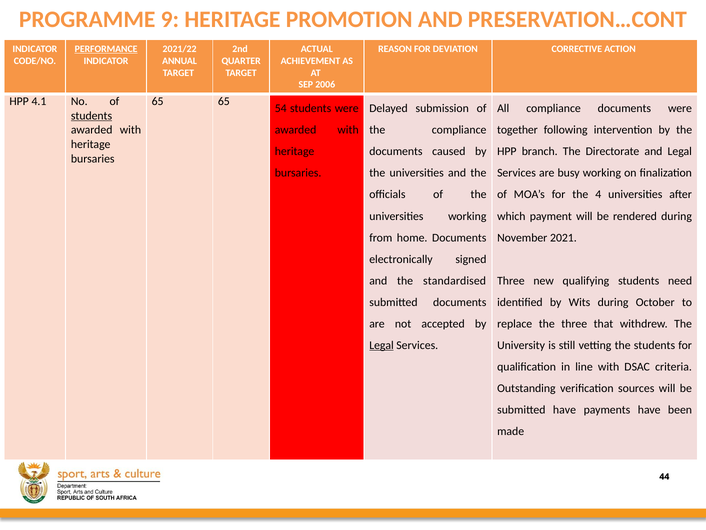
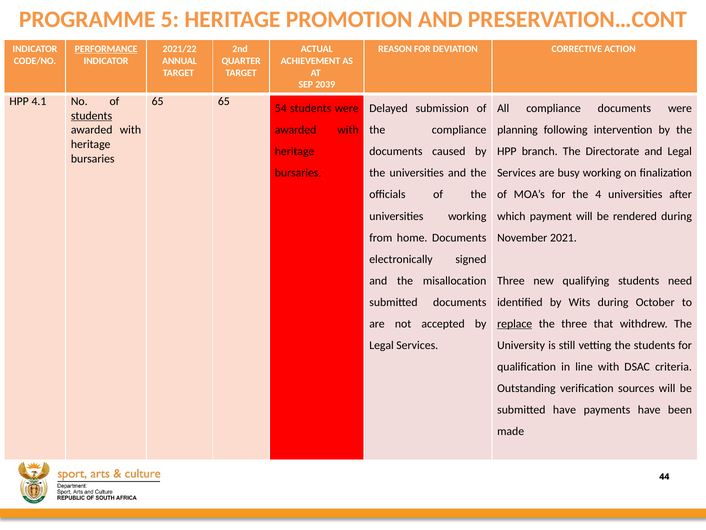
9: 9 -> 5 (170, 19)
2006: 2006 -> 2039 (325, 85)
together: together -> planning (517, 130)
standardised: standardised -> misallocation (455, 280)
replace underline: none -> present (515, 323)
Legal underline: present -> none (382, 345)
